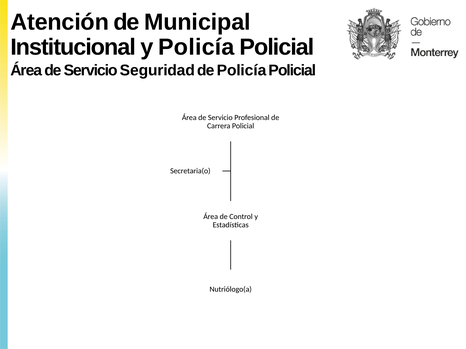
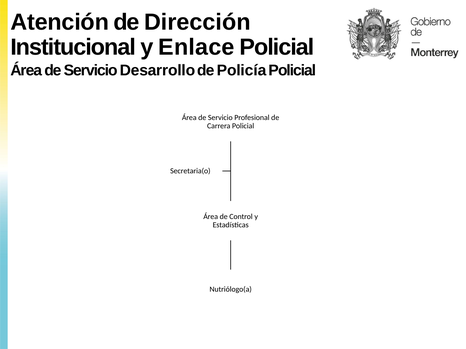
Municipal: Municipal -> Dirección (197, 22)
y Policía: Policía -> Enlace (196, 47)
Seguridad: Seguridad -> Desarrollo (157, 70)
